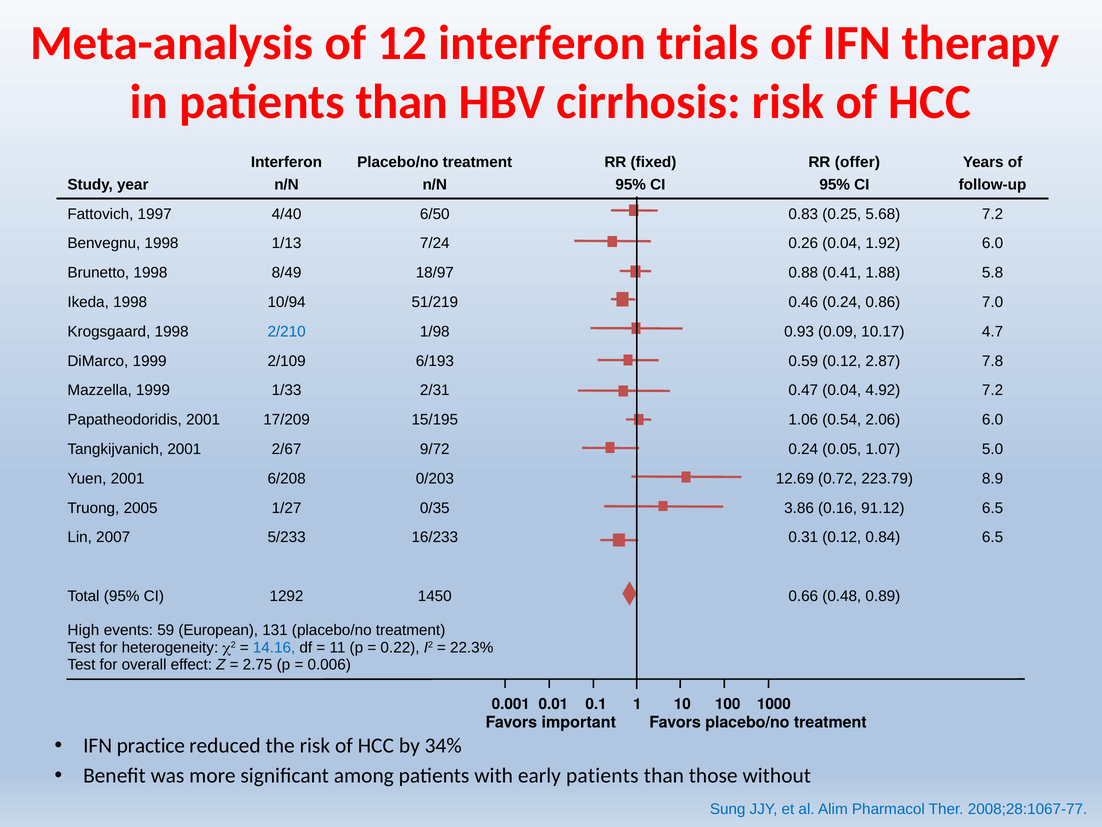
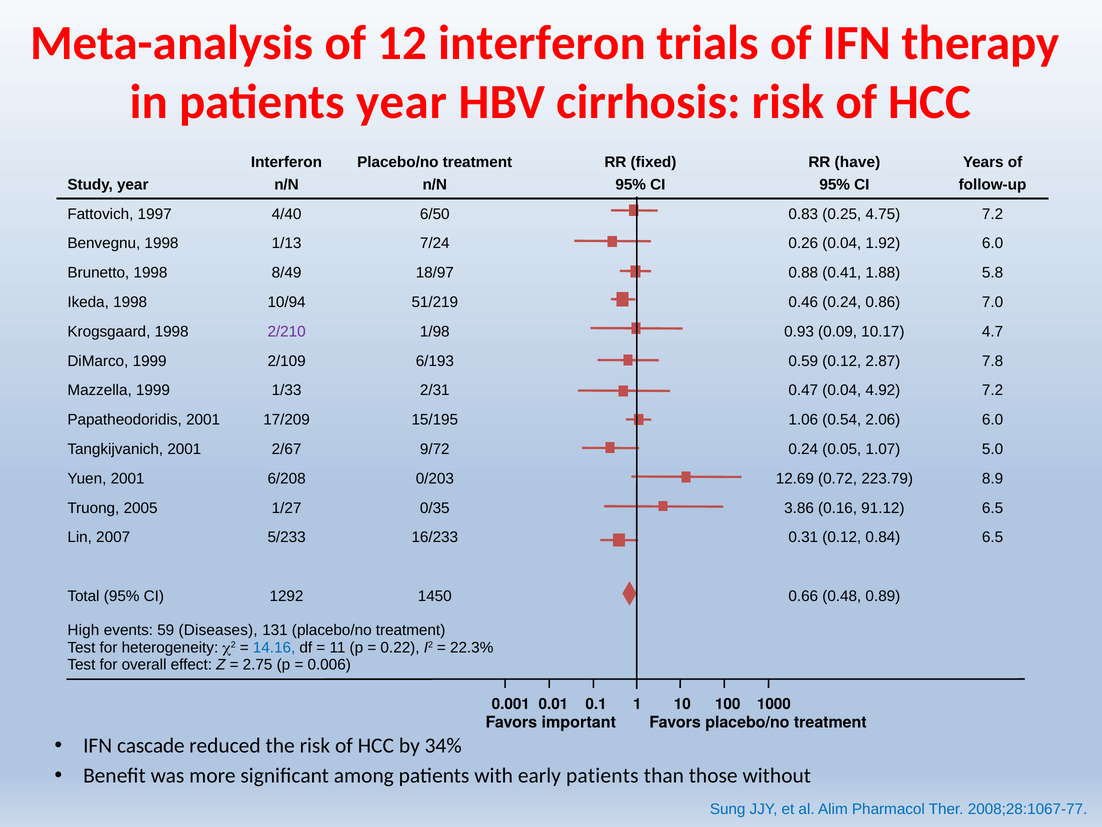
in patients than: than -> year (402, 102)
offer: offer -> have (857, 162)
5.68: 5.68 -> 4.75 (883, 214)
2/210 colour: blue -> purple (287, 331)
European: European -> Diseases (218, 630)
practice: practice -> cascade (151, 745)
